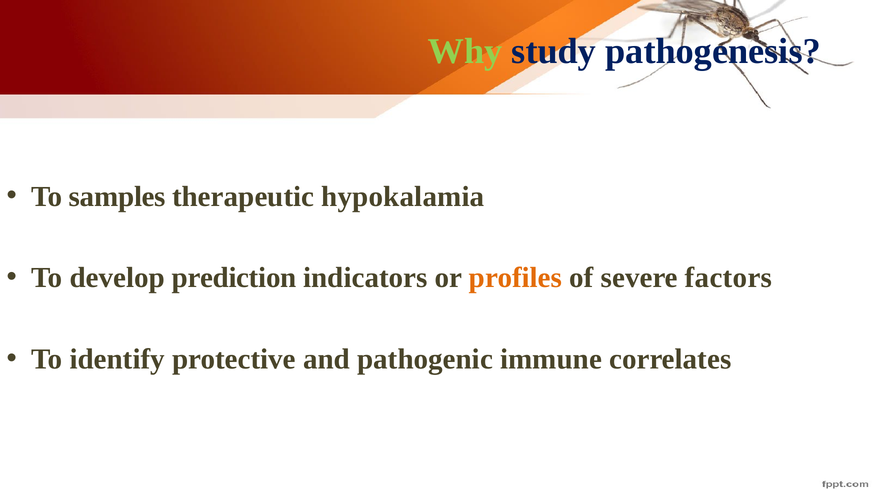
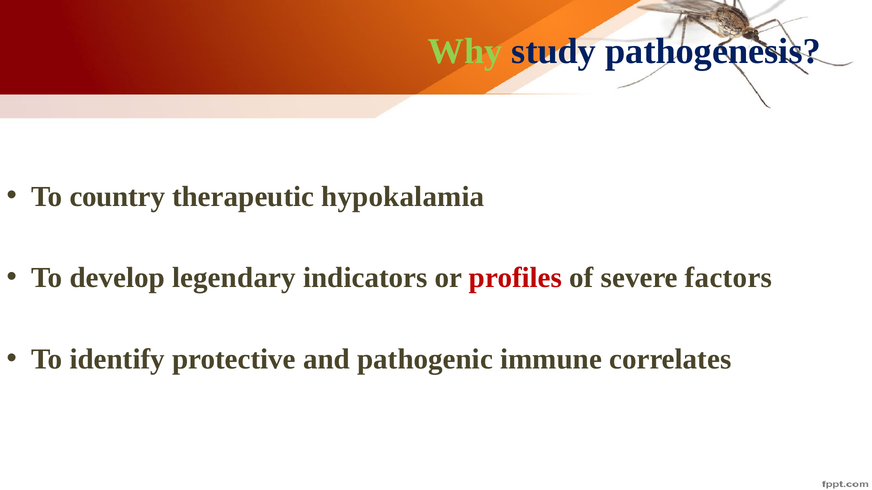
samples: samples -> country (117, 197)
prediction: prediction -> legendary (234, 278)
profiles colour: orange -> red (516, 278)
